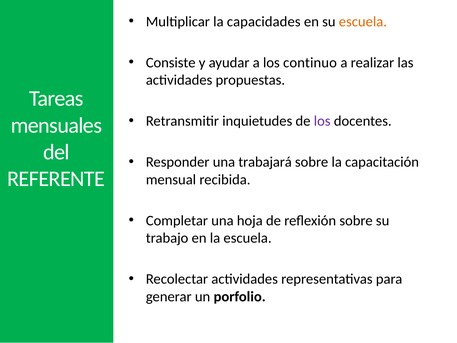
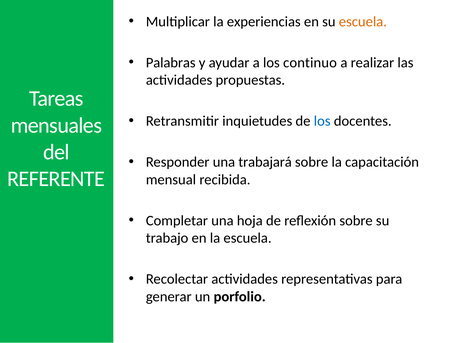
capacidades: capacidades -> experiencias (264, 22)
Consiste: Consiste -> Palabras (171, 62)
los colour: purple -> blue (322, 121)
